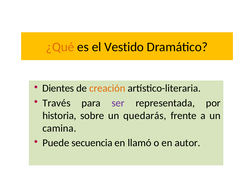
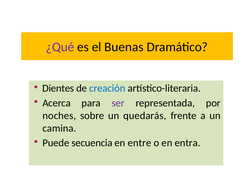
¿Qué colour: orange -> purple (60, 47)
Vestido: Vestido -> Buenas (124, 47)
creación colour: orange -> blue (107, 88)
Través: Través -> Acerca (57, 103)
historia: historia -> noches (59, 116)
llamó: llamó -> entre (139, 143)
autor: autor -> entra (187, 143)
